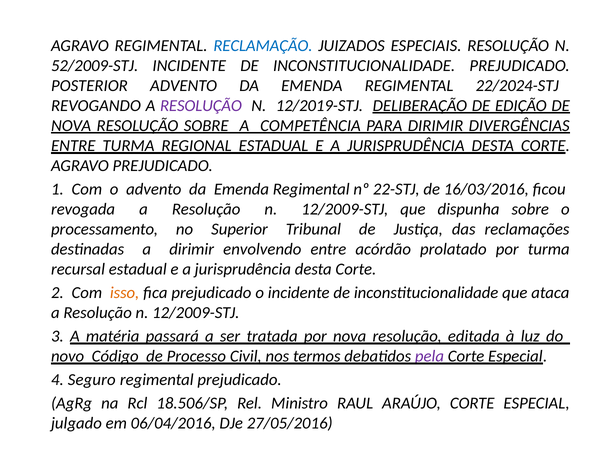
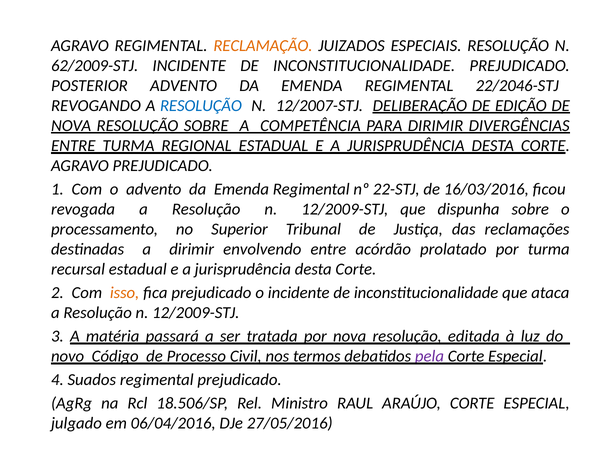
RECLAMAÇÃO colour: blue -> orange (263, 46)
52/2009-STJ: 52/2009-STJ -> 62/2009-STJ (95, 66)
22/2024-STJ: 22/2024-STJ -> 22/2046-STJ (517, 86)
RESOLUÇÃO colour: purple -> blue (201, 106)
12/2019-STJ: 12/2019-STJ -> 12/2007-STJ (319, 106)
Seguro: Seguro -> Suados (92, 380)
